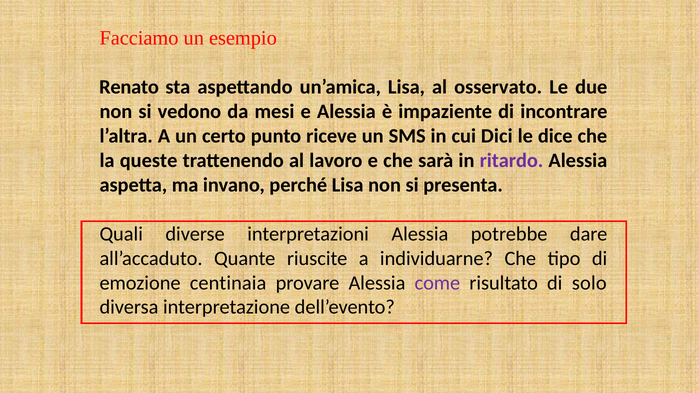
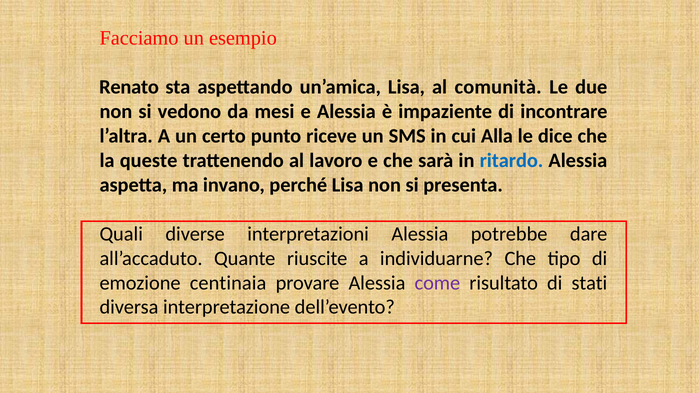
osservato: osservato -> comunità (498, 87)
Dici: Dici -> Alla (497, 136)
ritardo colour: purple -> blue (511, 161)
solo: solo -> stati (589, 283)
